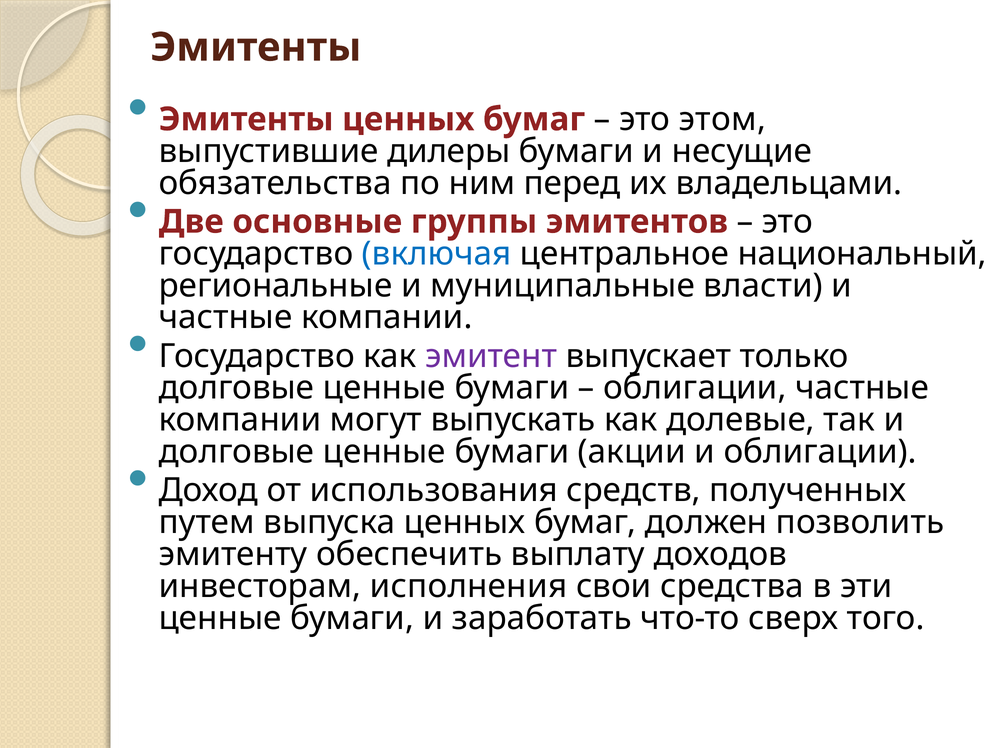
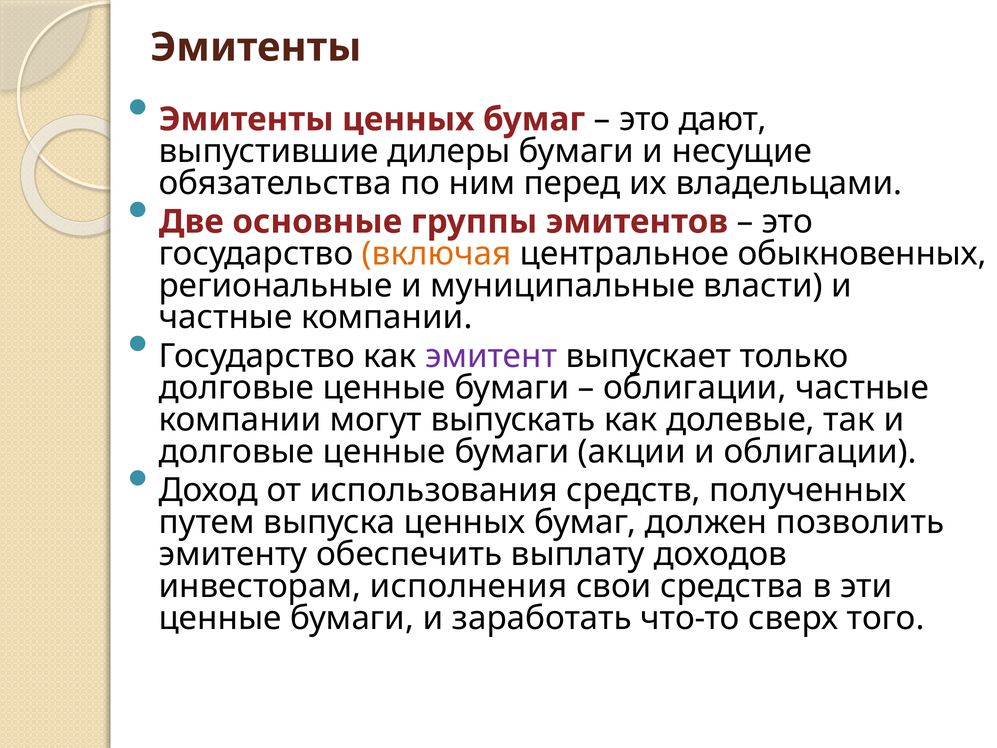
этом: этом -> дают (723, 119)
включая colour: blue -> orange (437, 254)
национальный: национальный -> обыкновенных (862, 254)
